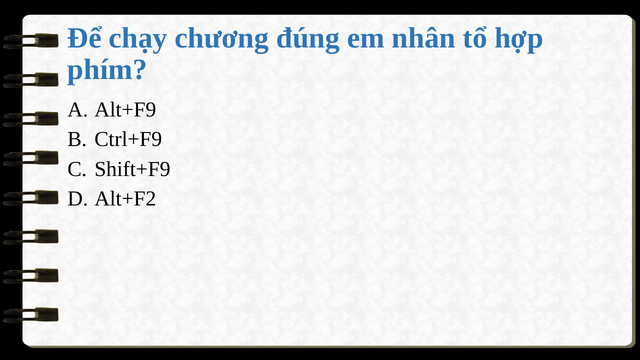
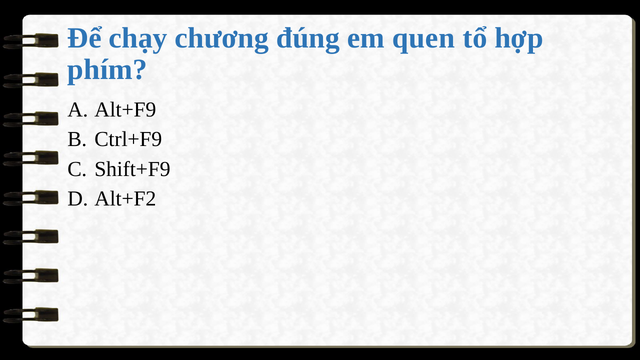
nhân: nhân -> quen (424, 38)
